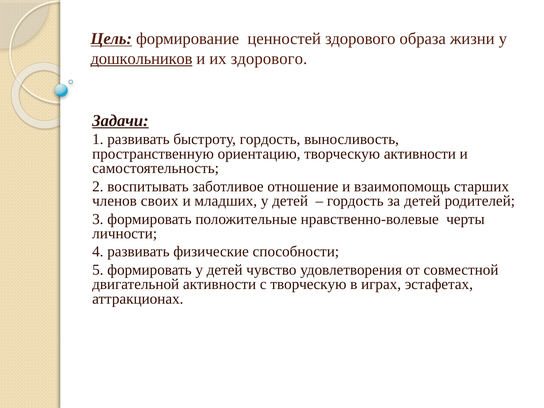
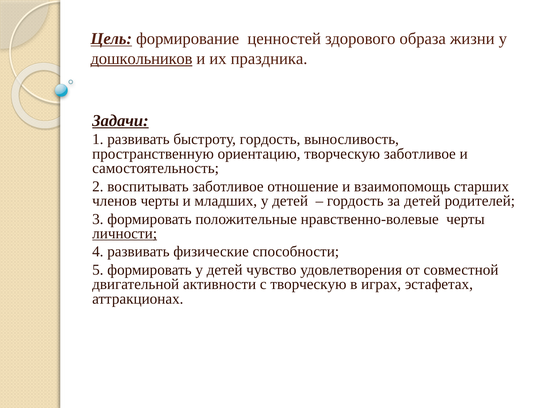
их здорового: здорового -> праздника (269, 59)
творческую активности: активности -> заботливое (420, 154)
членов своих: своих -> черты (160, 201)
личности underline: none -> present (125, 234)
